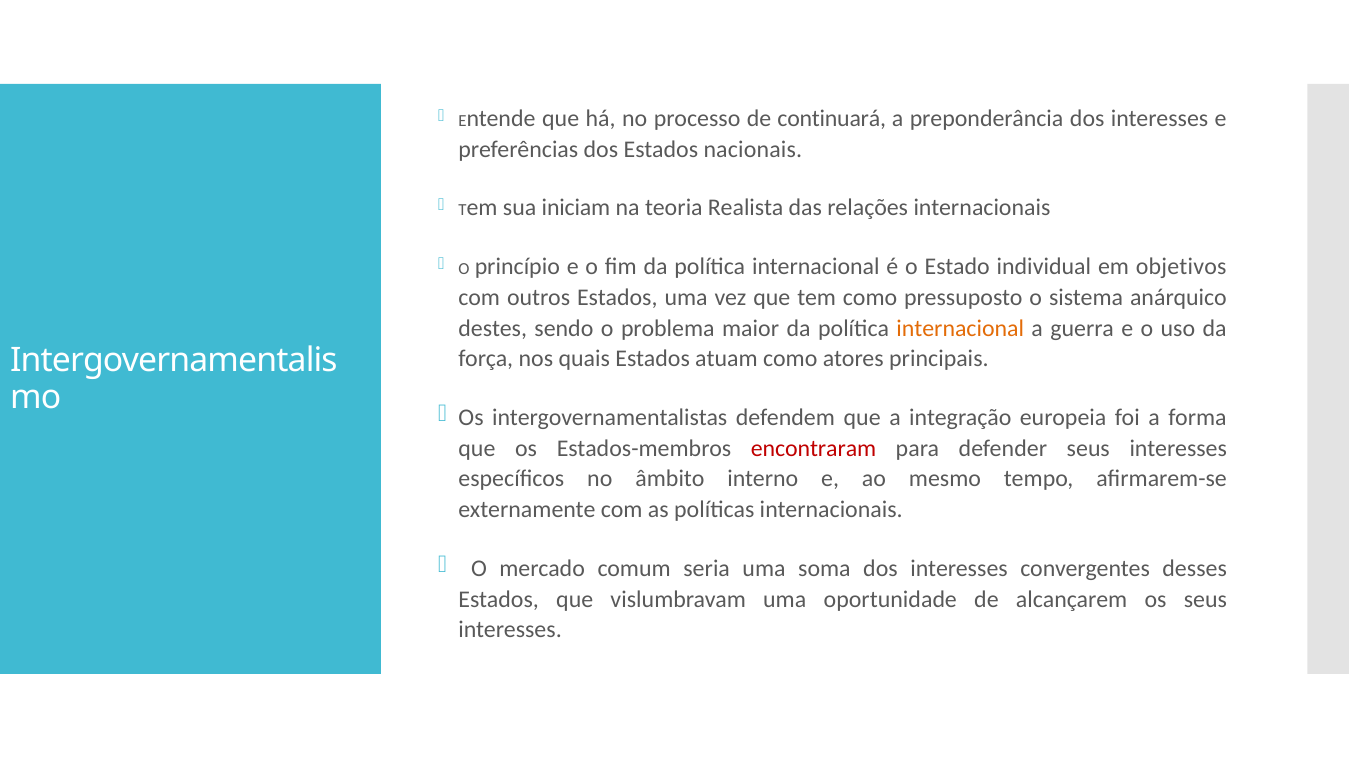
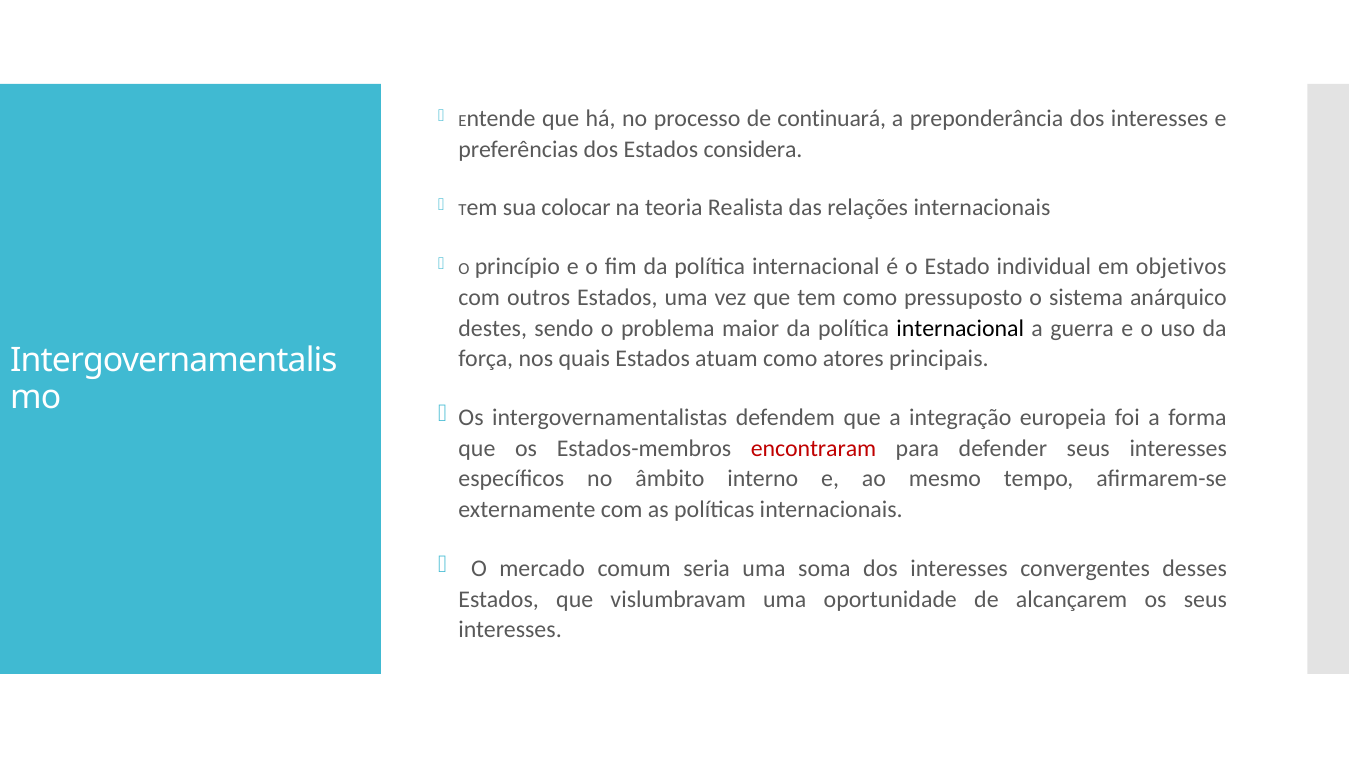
nacionais: nacionais -> considera (753, 149)
iniciam: iniciam -> colocar (576, 208)
internacional colour: orange -> black (960, 328)
